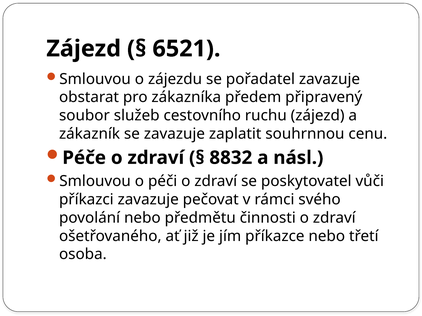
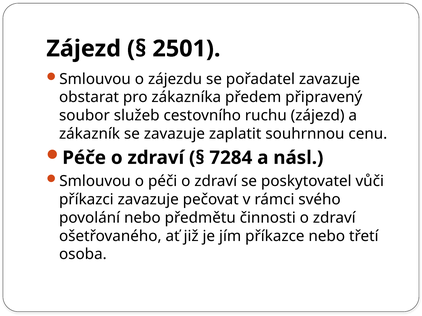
6521: 6521 -> 2501 (186, 49)
8832: 8832 -> 7284 (231, 158)
